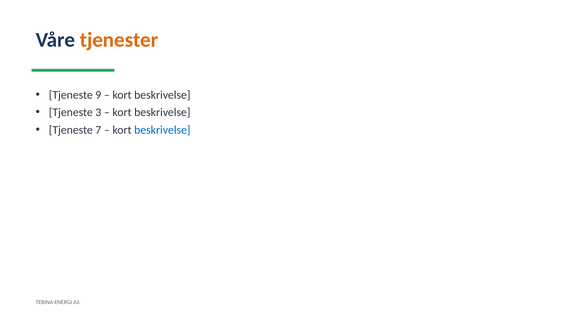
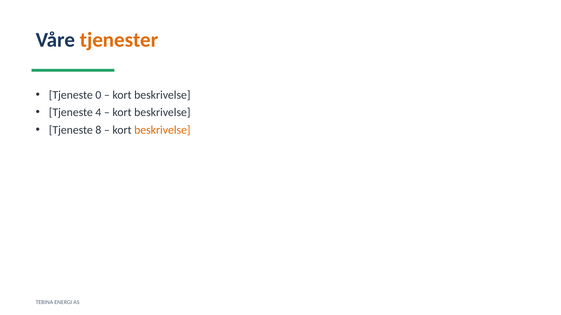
9: 9 -> 0 (98, 95)
3: 3 -> 4 (98, 113)
7: 7 -> 8 (98, 130)
beskrivelse colour: blue -> orange (162, 130)
